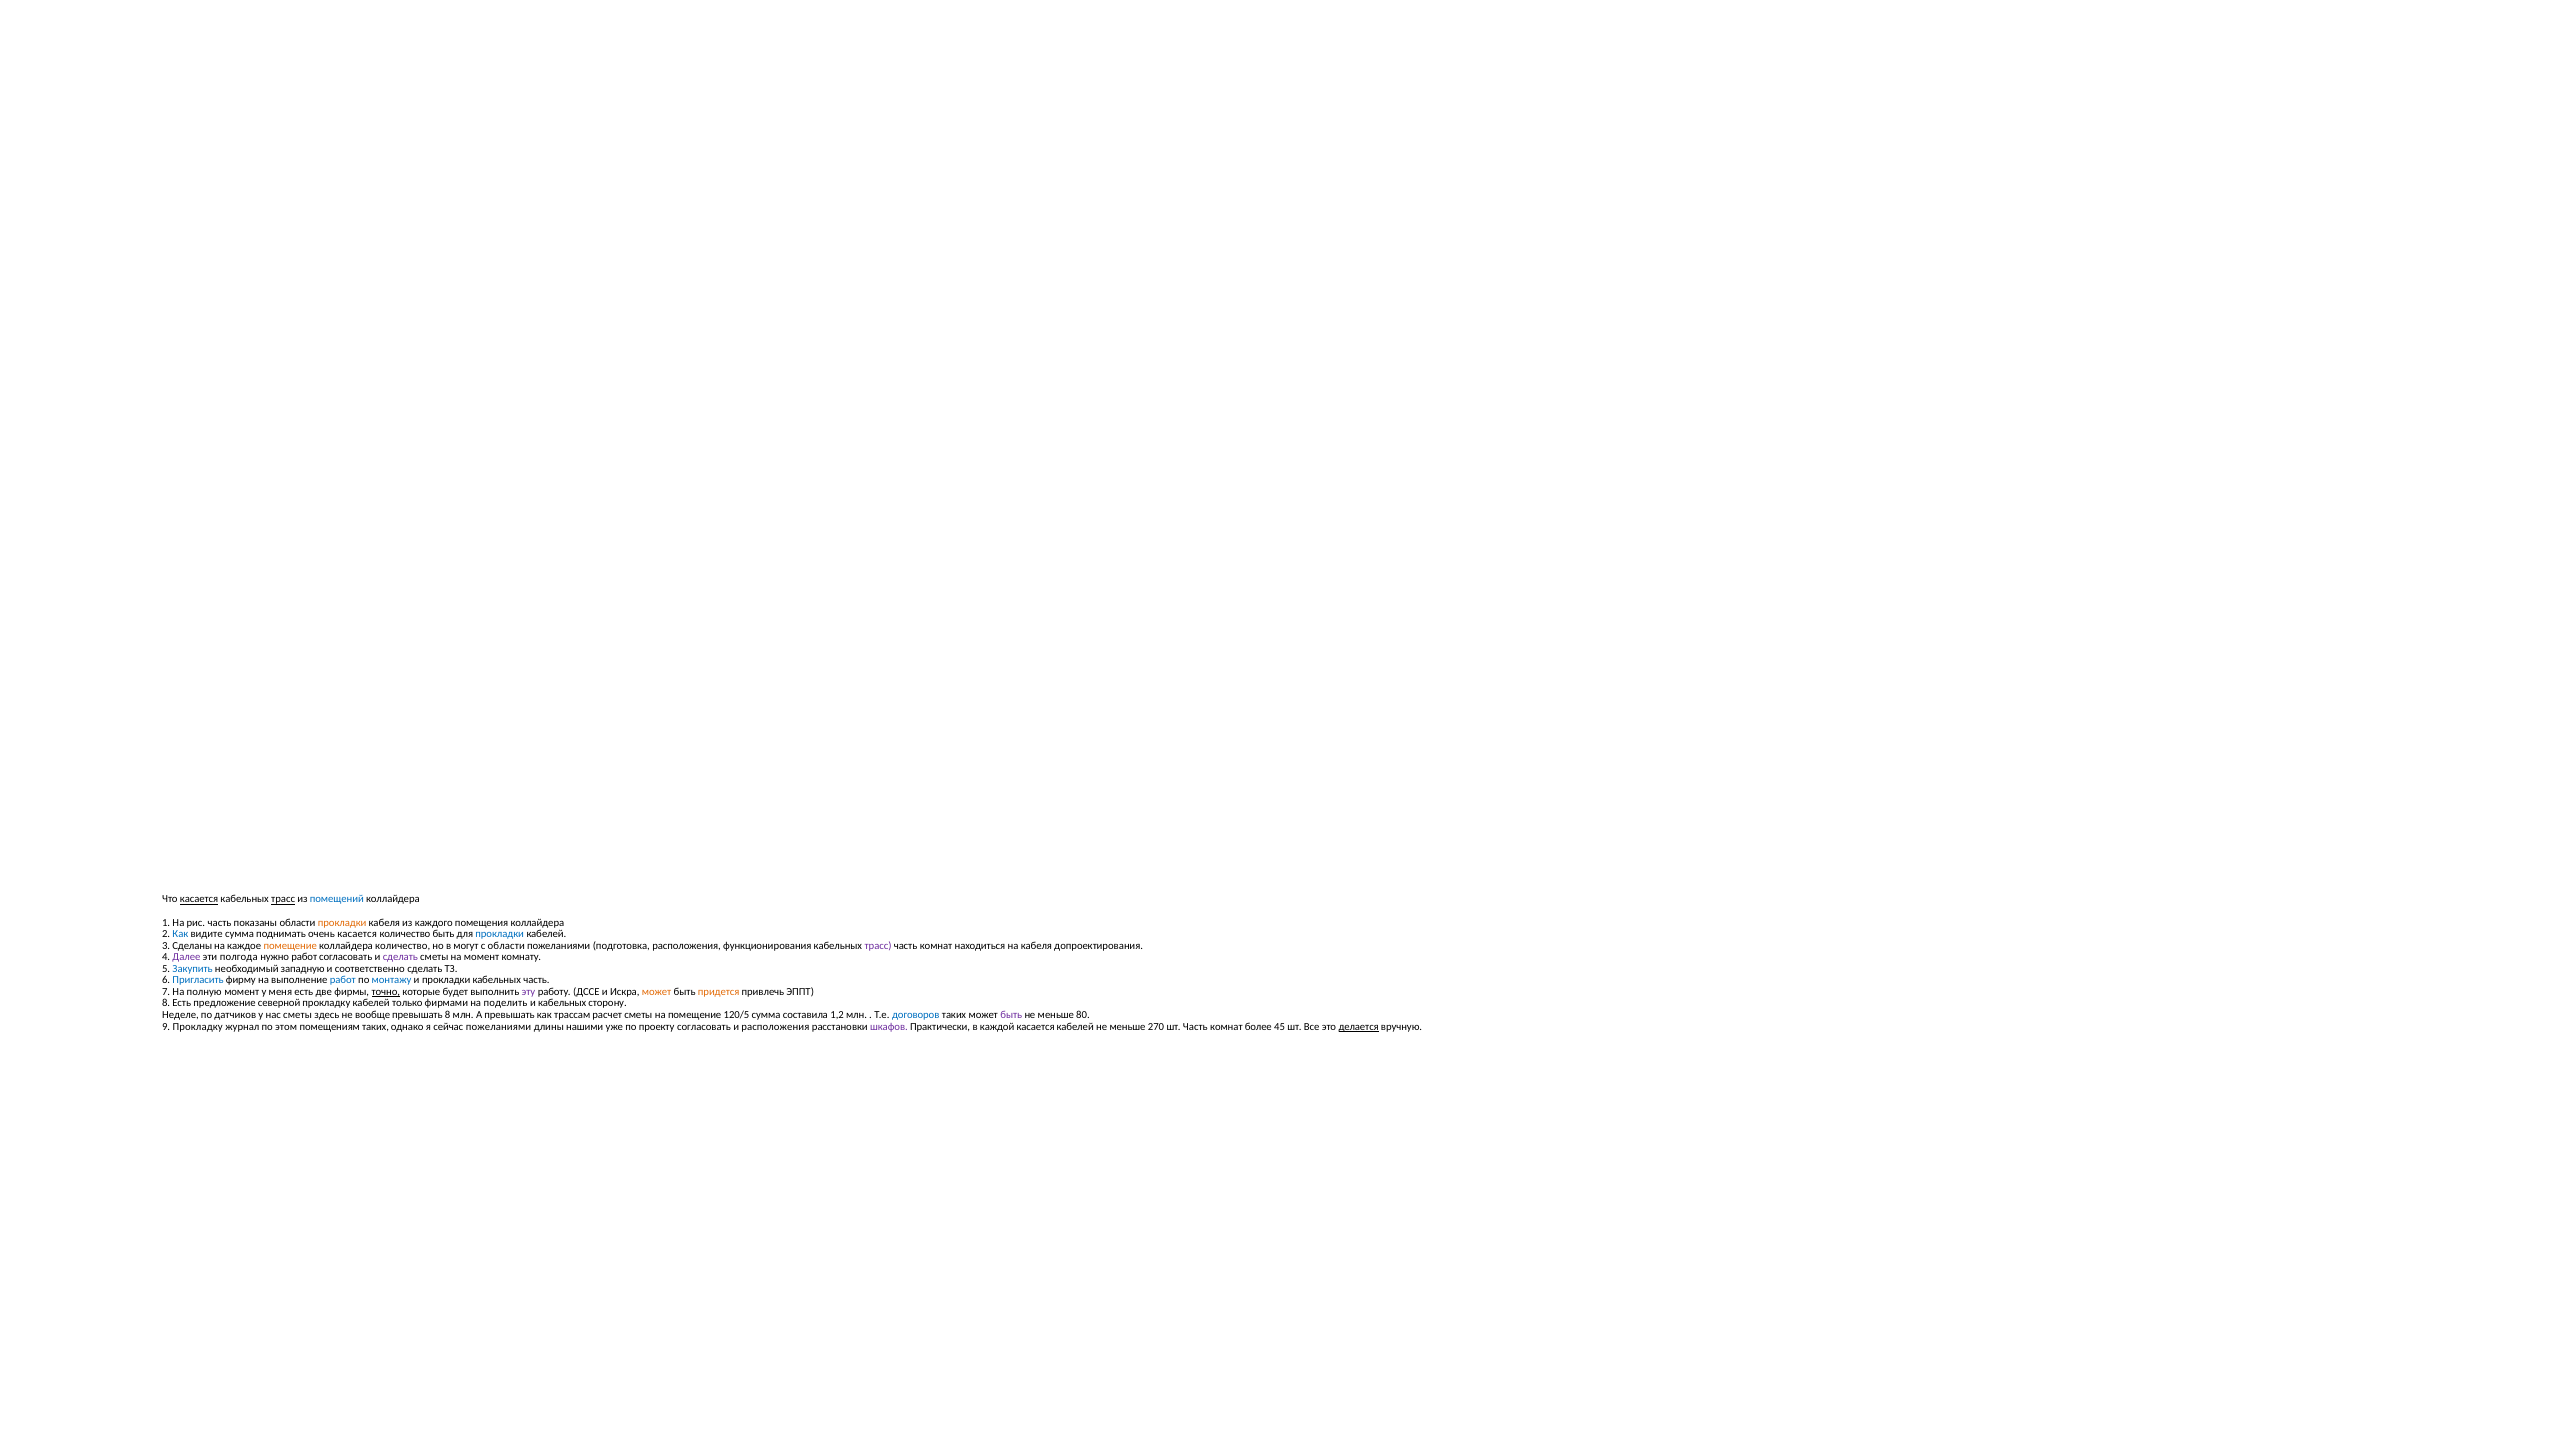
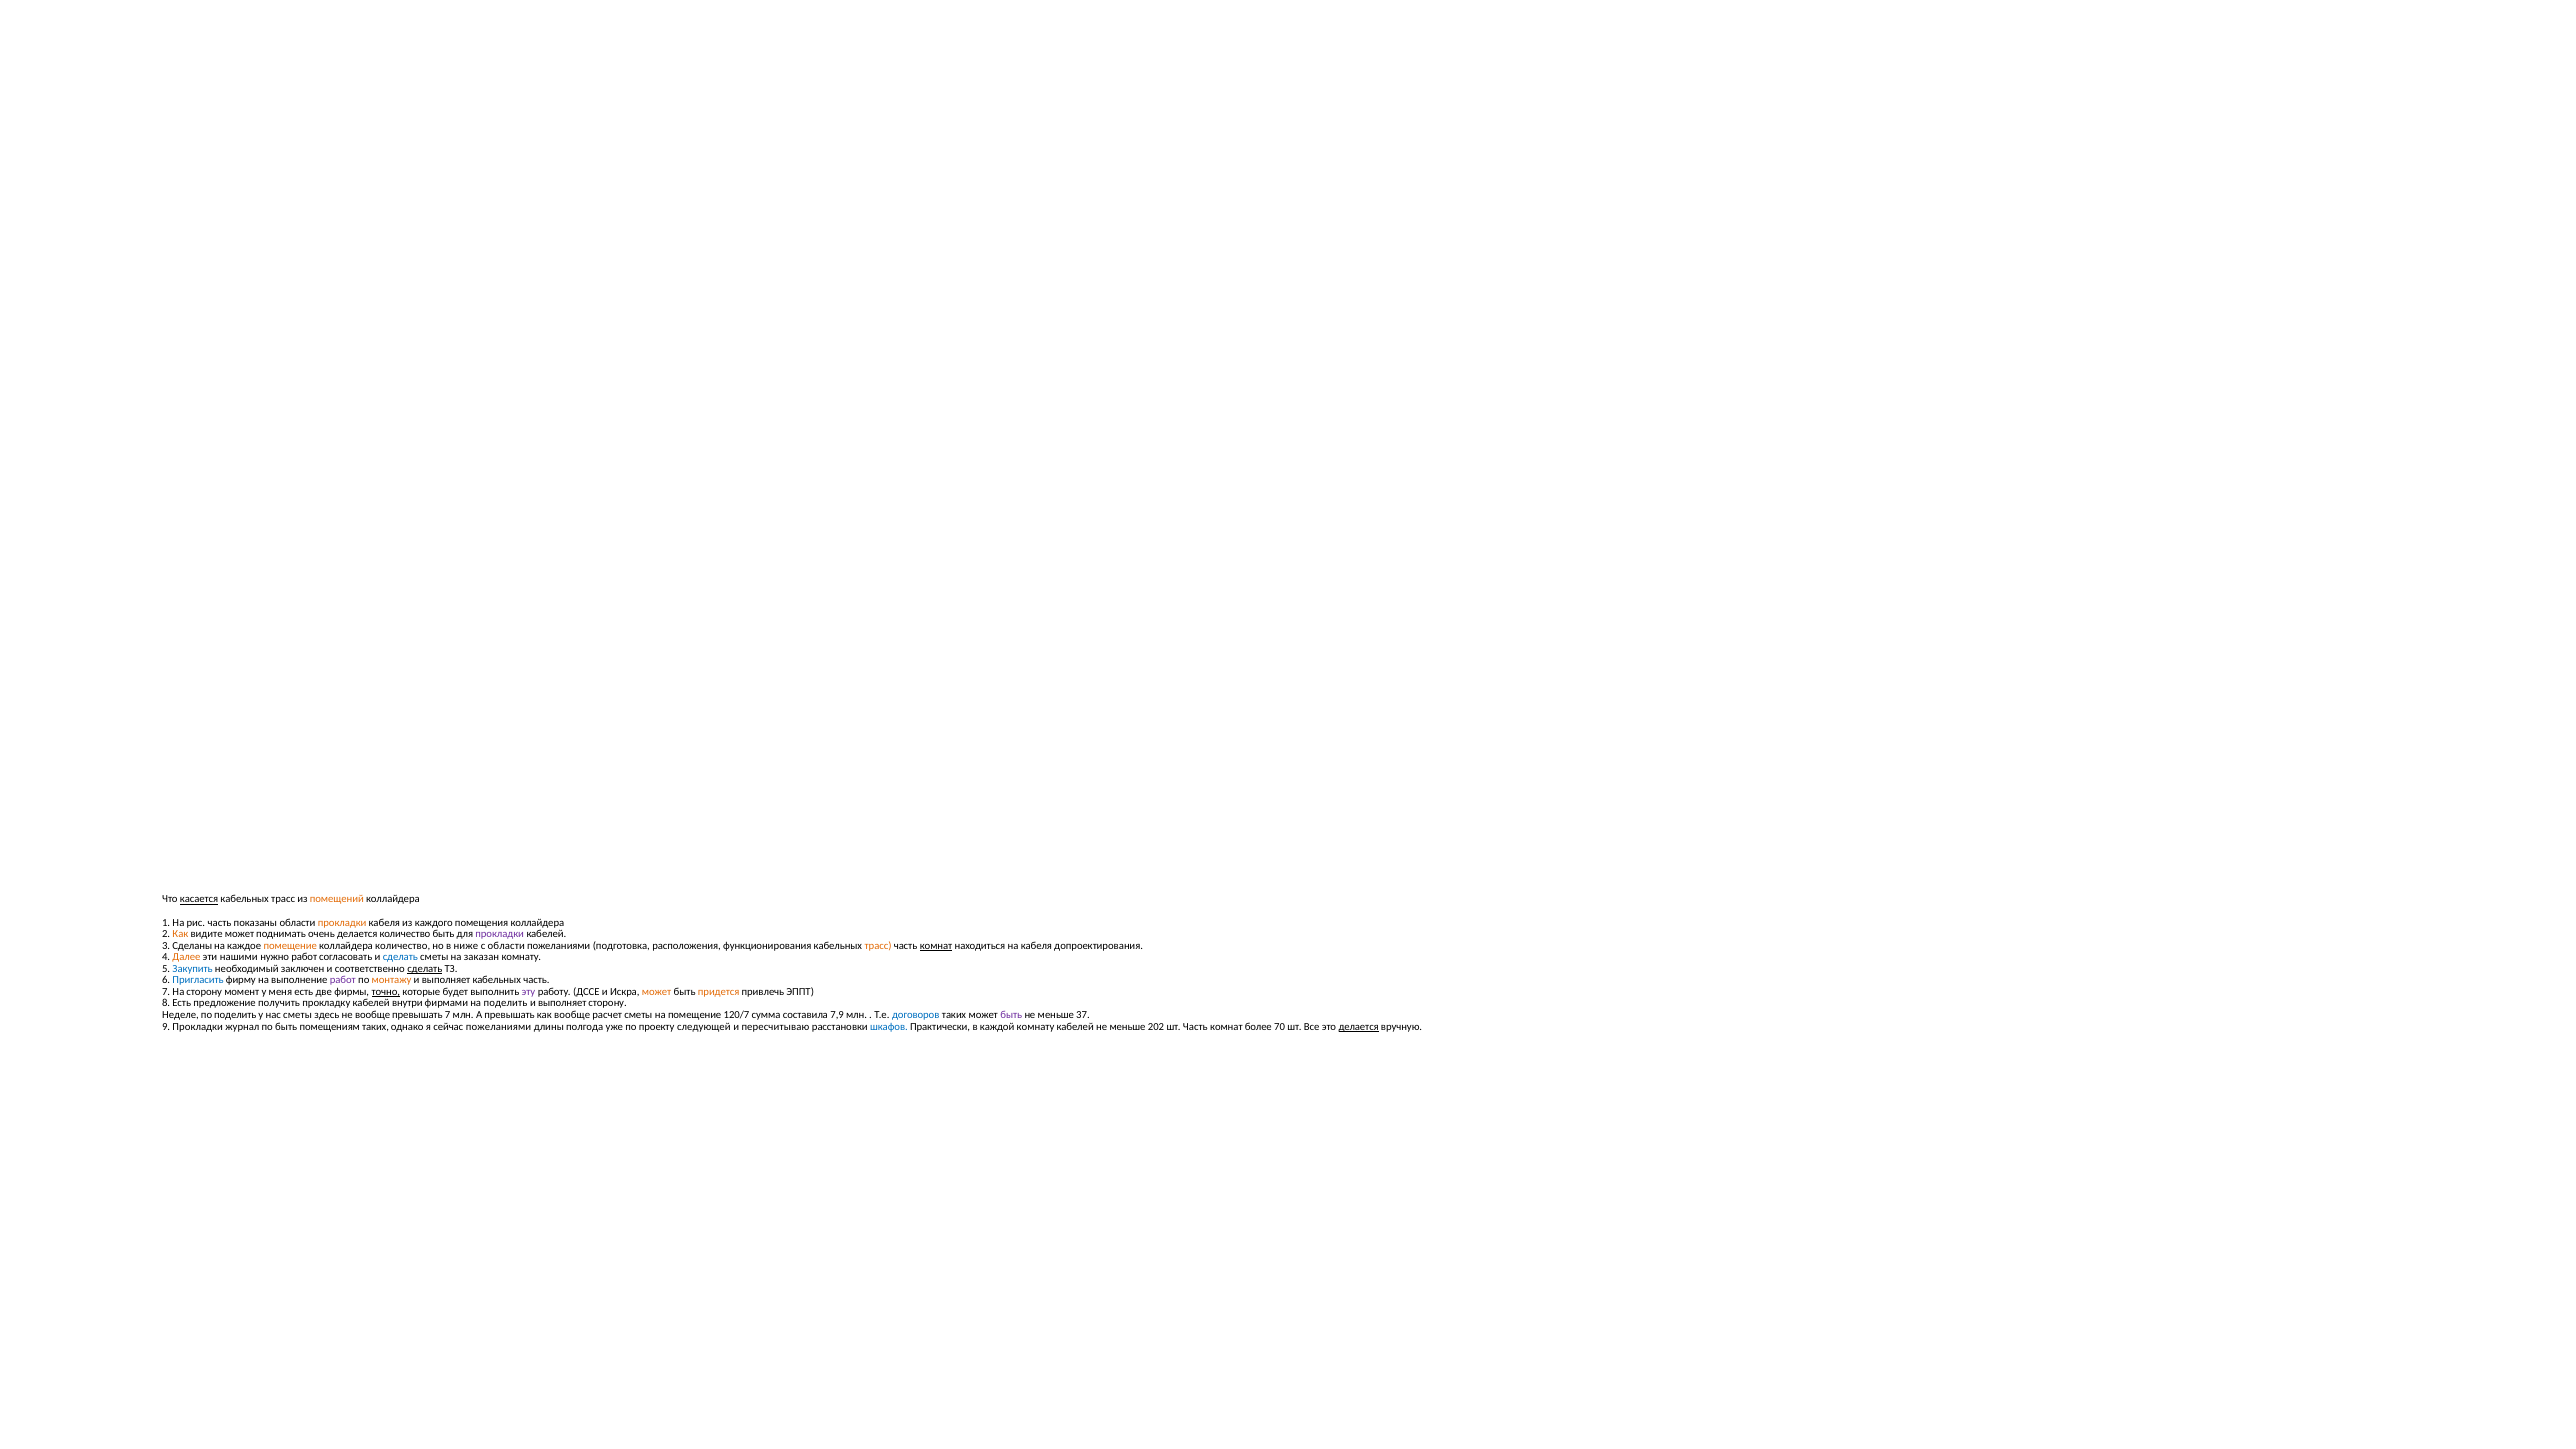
трасс underline: present -> none (283, 899)
помещений colour: blue -> orange (337, 899)
Как colour: blue -> orange (180, 934)
видите сумма: сумма -> может (240, 934)
очень касается: касается -> делается (357, 934)
прокладки colour: blue -> purple (500, 934)
могут: могут -> ниже (466, 946)
трасс colour: purple -> orange (878, 946)
комнат underline: none -> present (936, 946)
Далее colour: purple -> orange (186, 957)
полгода: полгода -> нашими (239, 957)
сделать colour: purple -> blue (400, 957)
на момент: момент -> заказан (482, 957)
западную: западную -> заключен (303, 969)
сделать underline: none -> present (425, 969)
работ colour: blue -> purple (343, 980)
монтажу colour: blue -> orange (392, 980)
прокладки: прокладки -> выполняет (446, 980)
На полную: полную -> сторону (204, 992)
северной: северной -> получить (279, 1003)
только: только -> внутри (407, 1003)
кабельных: кабельных -> выполняет (562, 1003)
по датчиков: датчиков -> поделить (235, 1015)
превышать 8: 8 -> 7 (448, 1015)
как трассам: трассам -> вообще (572, 1015)
120/5: 120/5 -> 120/7 (736, 1015)
1,2: 1,2 -> 7,9 (837, 1015)
80: 80 -> 37 (1083, 1015)
9 Прокладку: Прокладку -> Прокладки (198, 1027)
по этом: этом -> быть (286, 1027)
нашими: нашими -> полгода (585, 1027)
проекту согласовать: согласовать -> следующей (704, 1027)
и расположения: расположения -> пересчитываю (775, 1027)
шкафов colour: purple -> blue (889, 1027)
каждой касается: касается -> комнату (1036, 1027)
270: 270 -> 202 (1156, 1027)
45: 45 -> 70 (1280, 1027)
